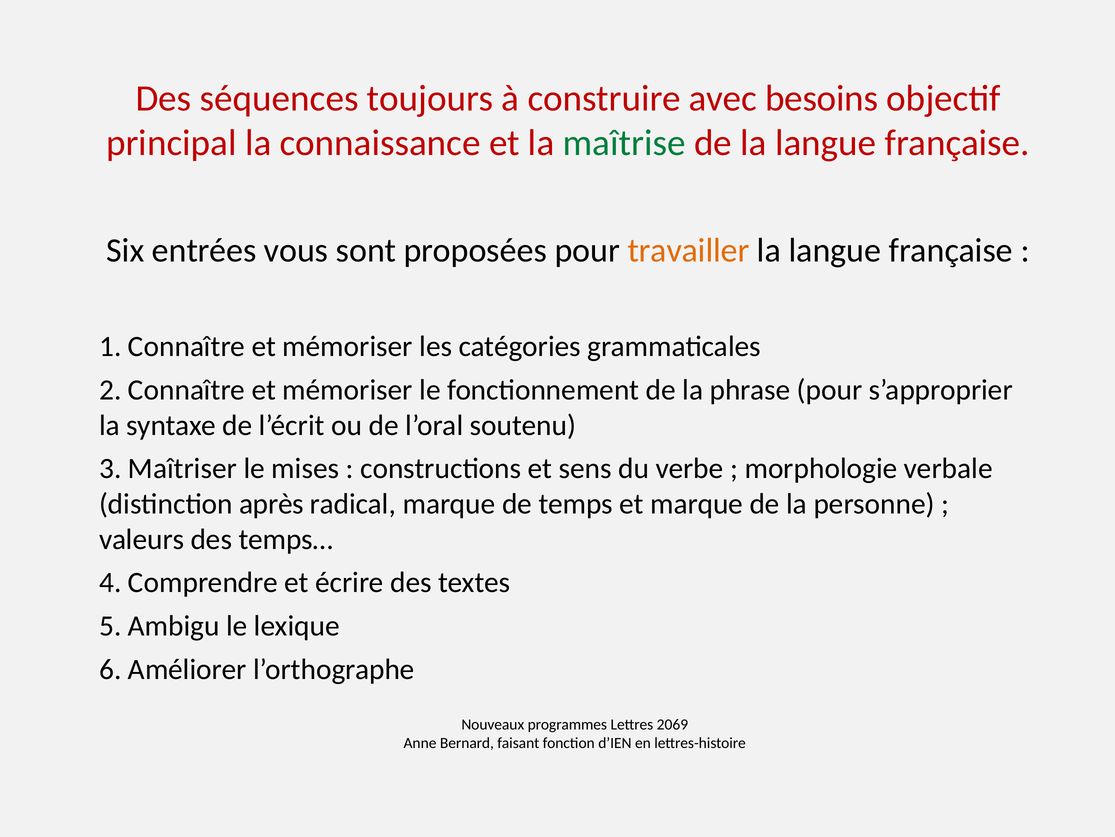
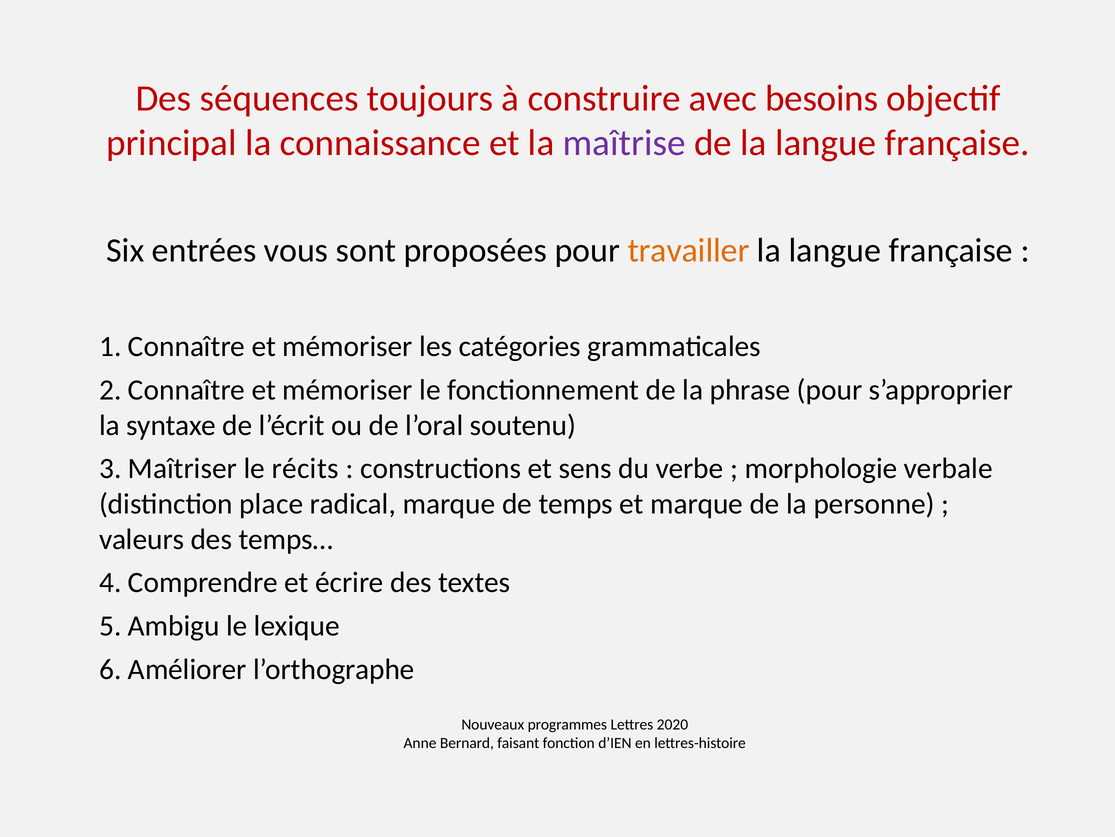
maîtrise colour: green -> purple (624, 143)
mises: mises -> récits (305, 468)
après: après -> place (271, 504)
2069: 2069 -> 2020 (672, 724)
